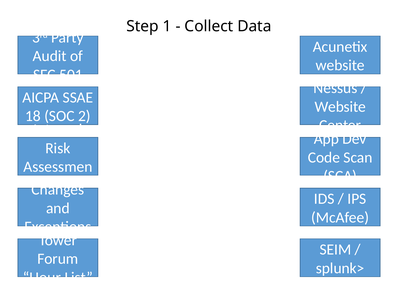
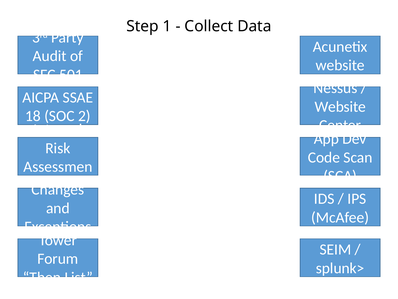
Hour: Hour -> Then (42, 277)
